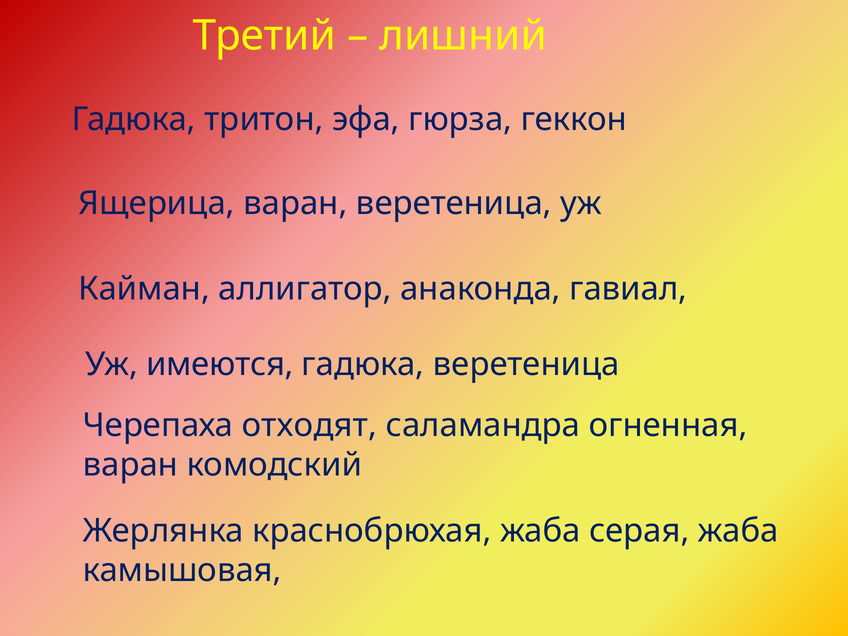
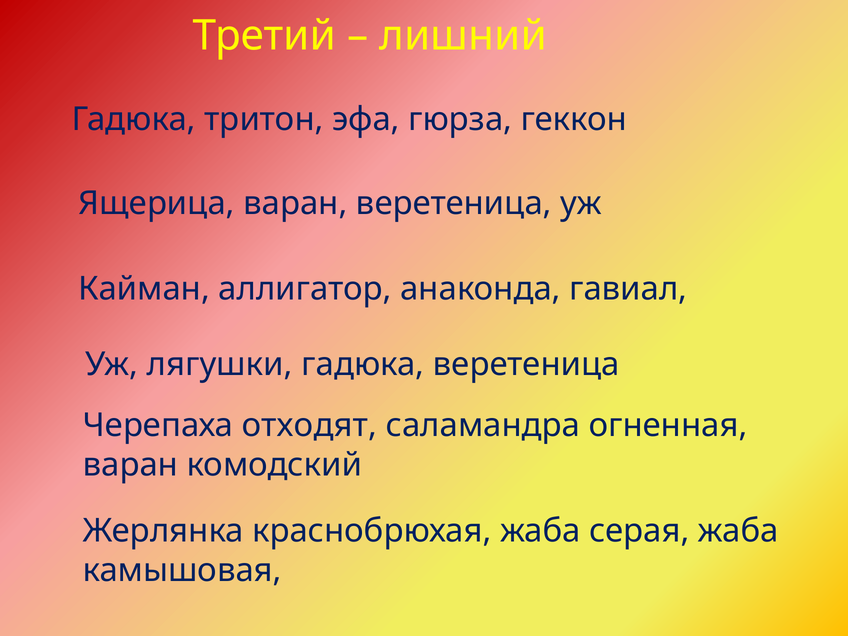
имеются: имеются -> лягушки (220, 364)
